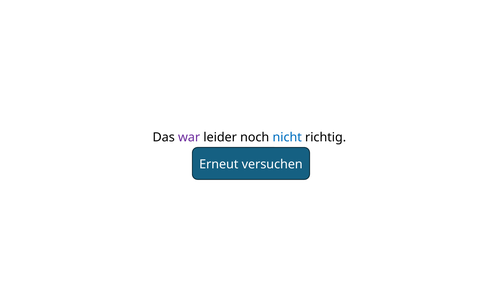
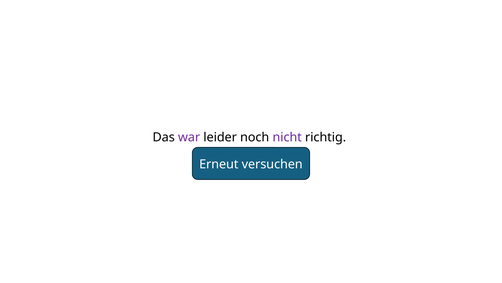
nicht colour: blue -> purple (287, 137)
